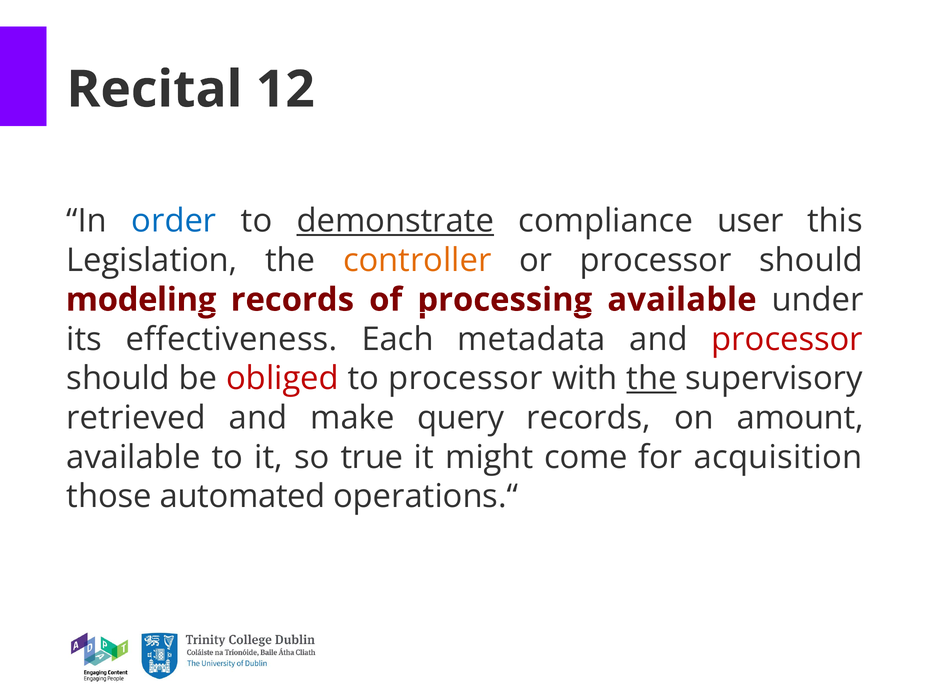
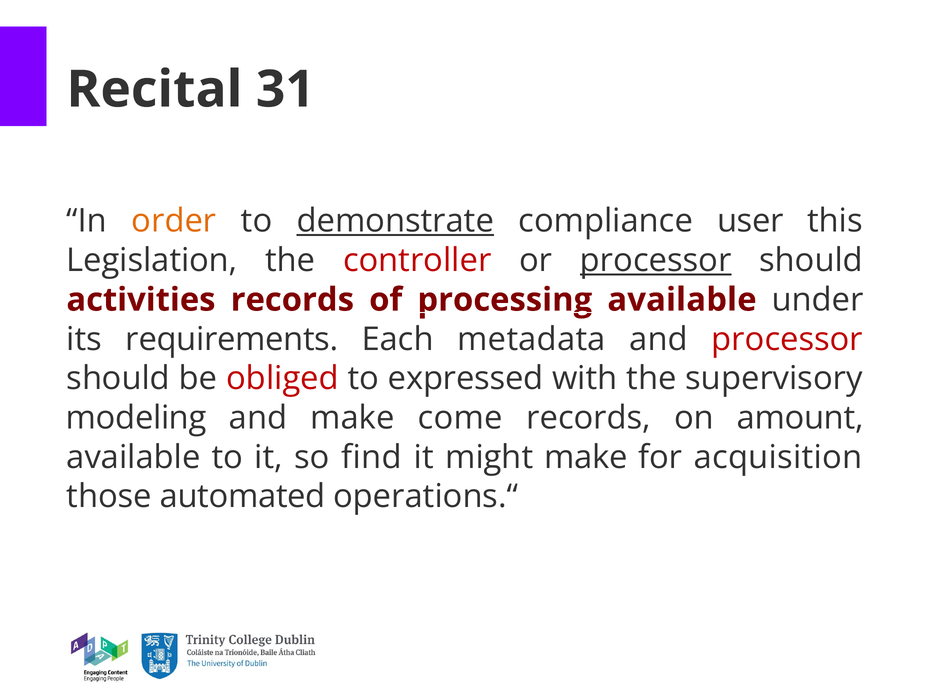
12: 12 -> 31 (285, 90)
order colour: blue -> orange (174, 221)
controller colour: orange -> red (417, 261)
processor underline: none -> present (656, 261)
modeling: modeling -> activities (141, 300)
effectiveness: effectiveness -> requirements (232, 339)
to processor: processor -> expressed (466, 379)
the underline: present -> none (651, 379)
retrieved: retrieved -> modeling (136, 418)
query: query -> come (460, 418)
true: true -> find (372, 458)
might come: come -> make (586, 458)
